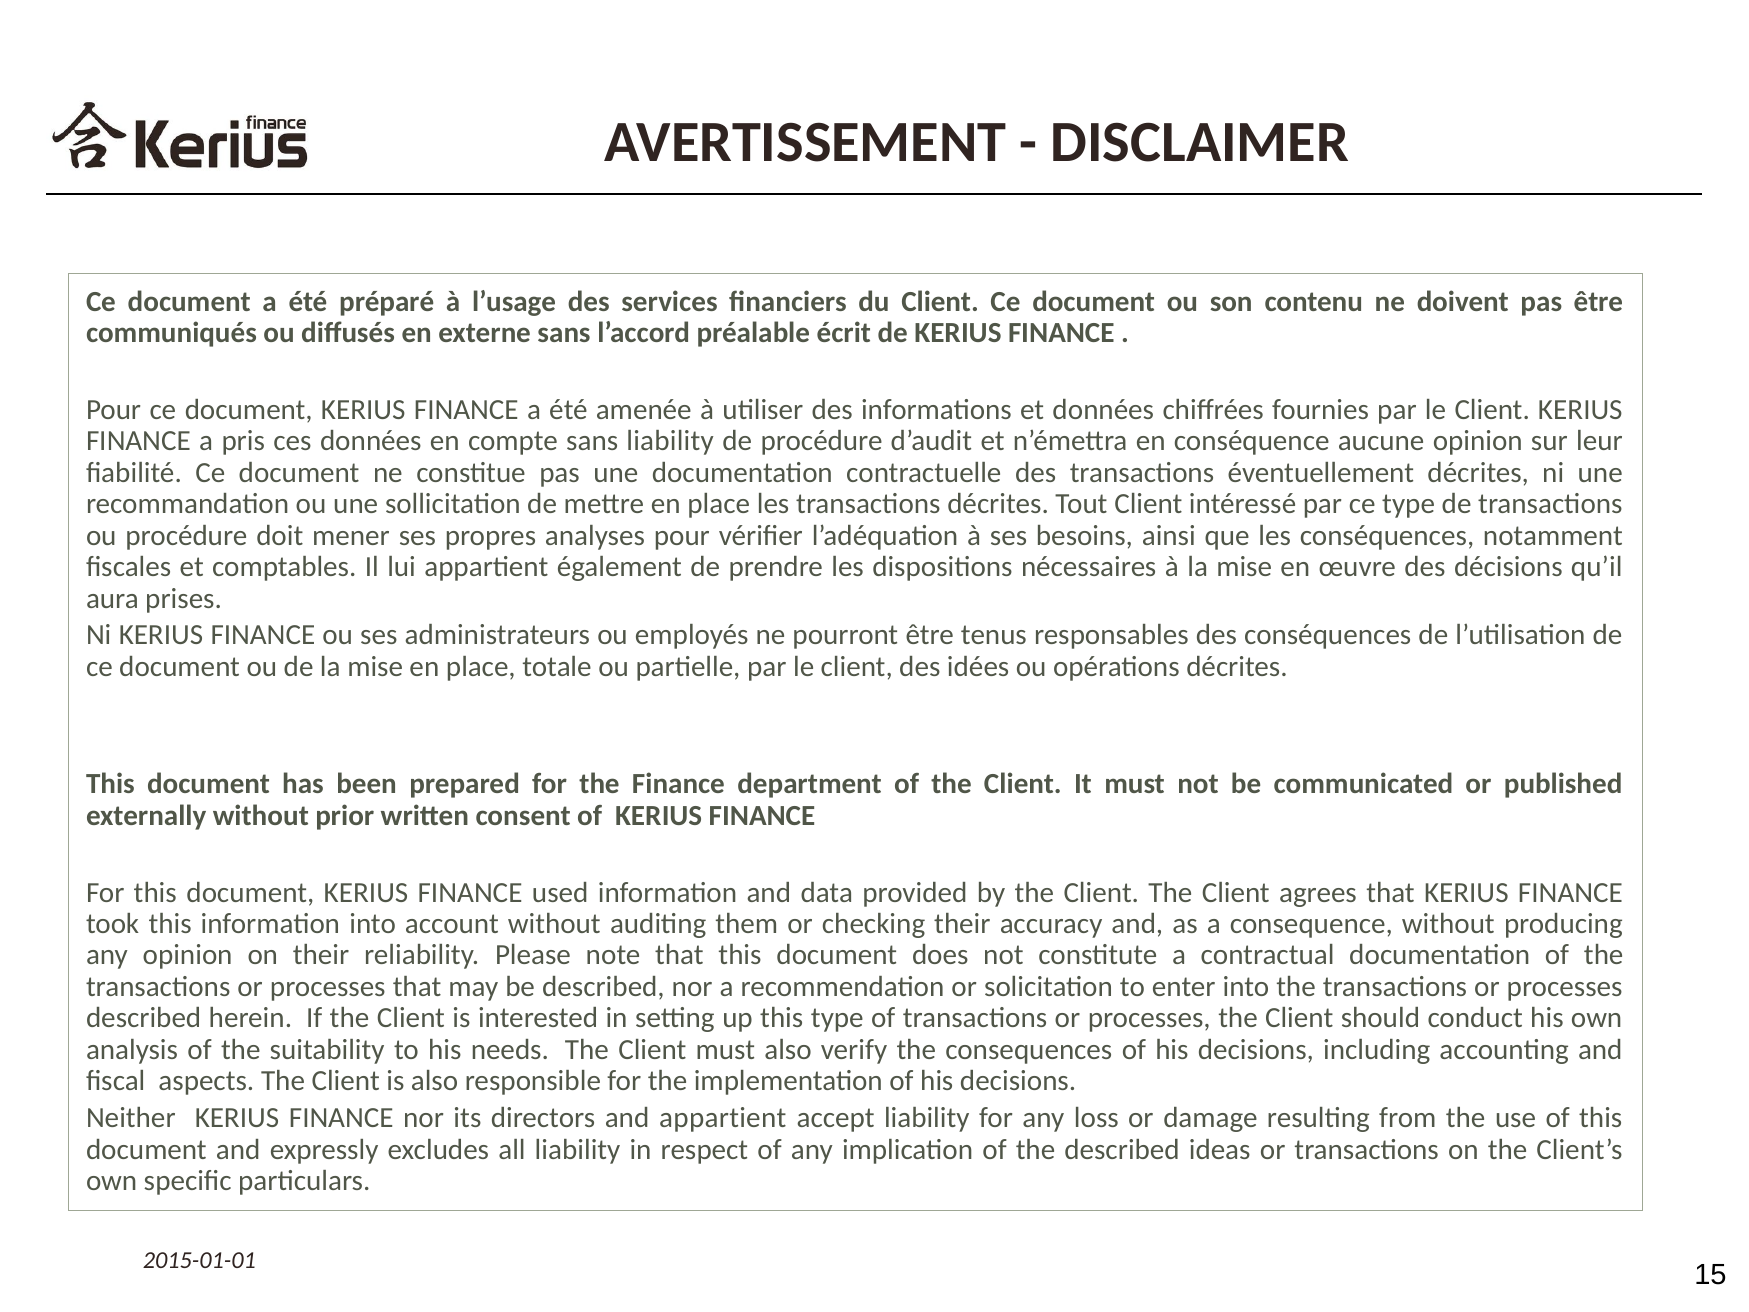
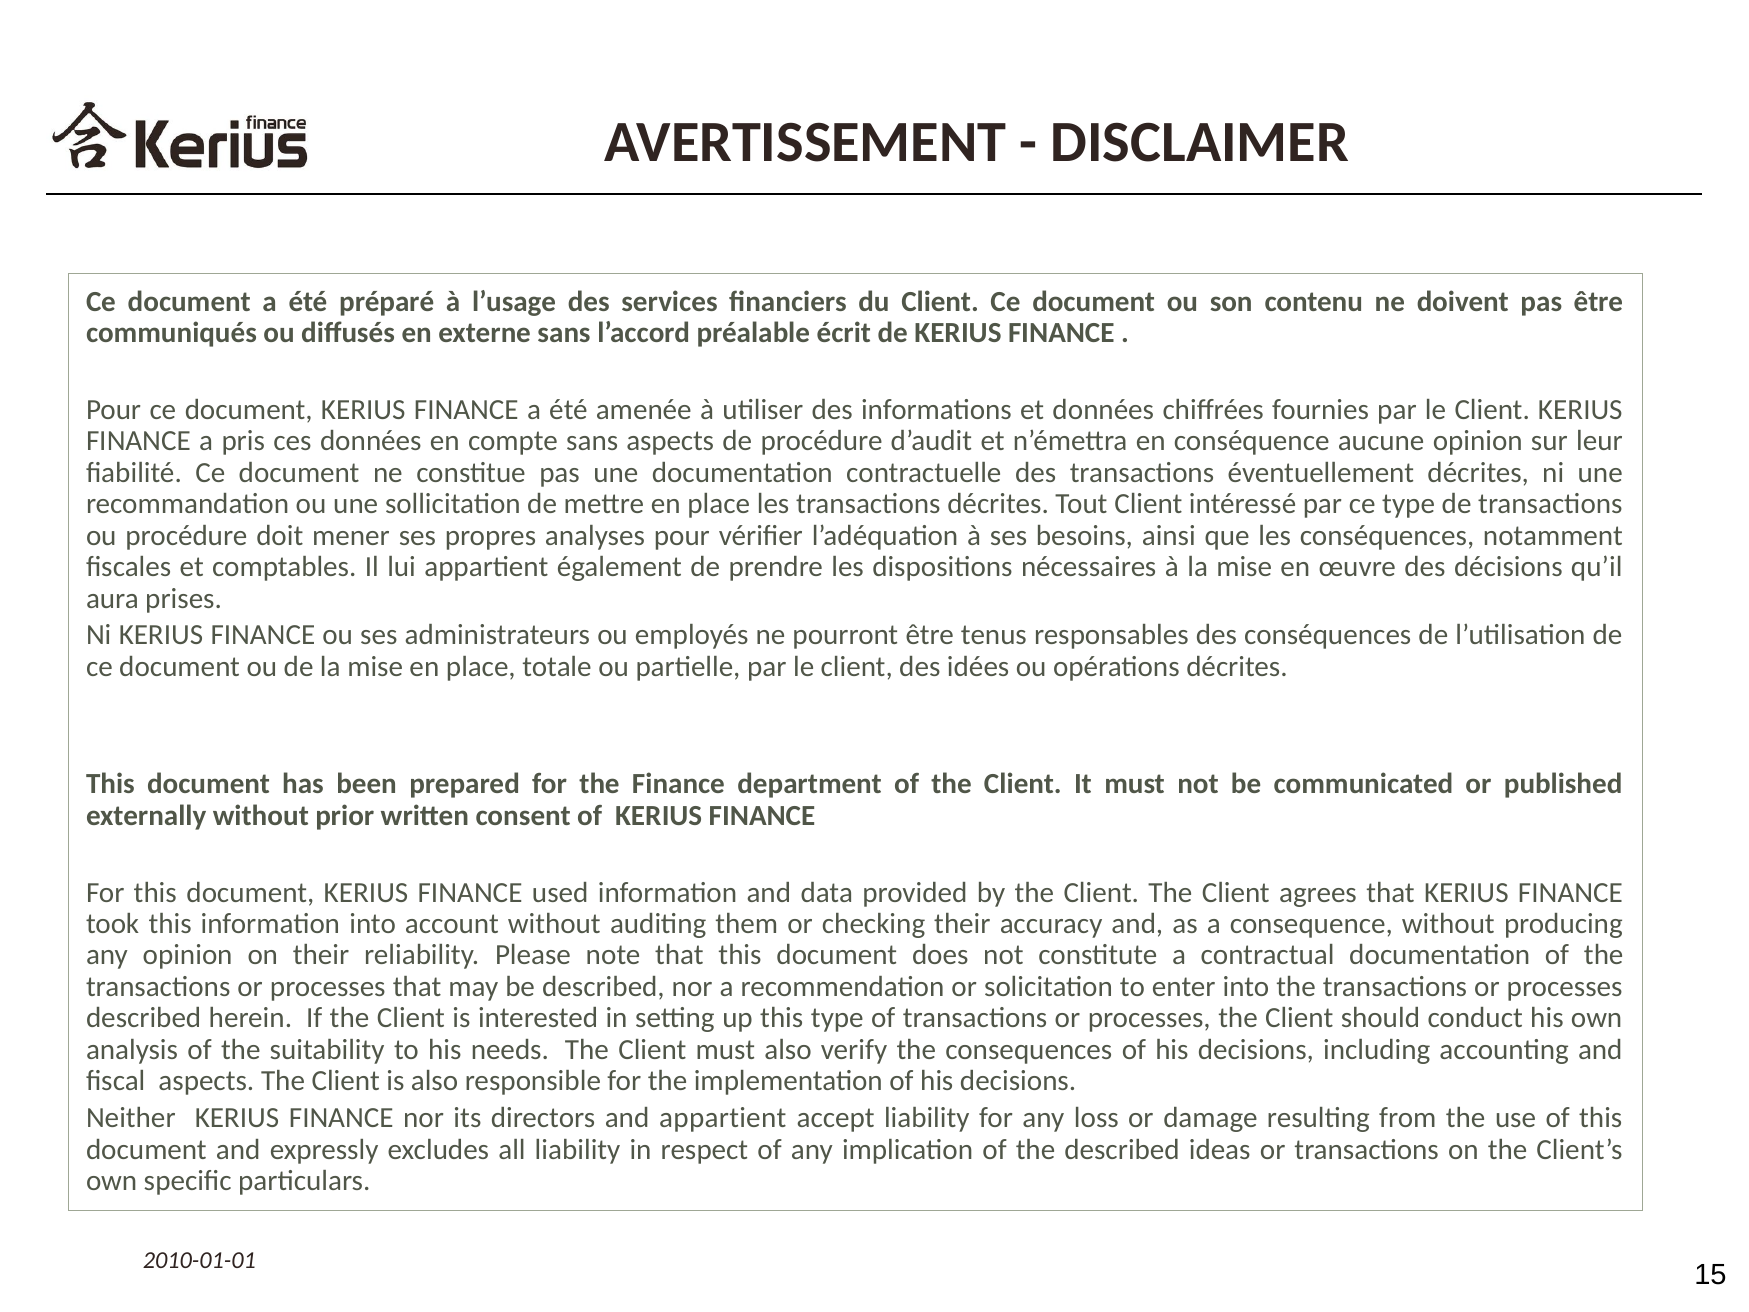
sans liability: liability -> aspects (670, 441)
2015-01-01: 2015-01-01 -> 2010-01-01 (199, 1260)
